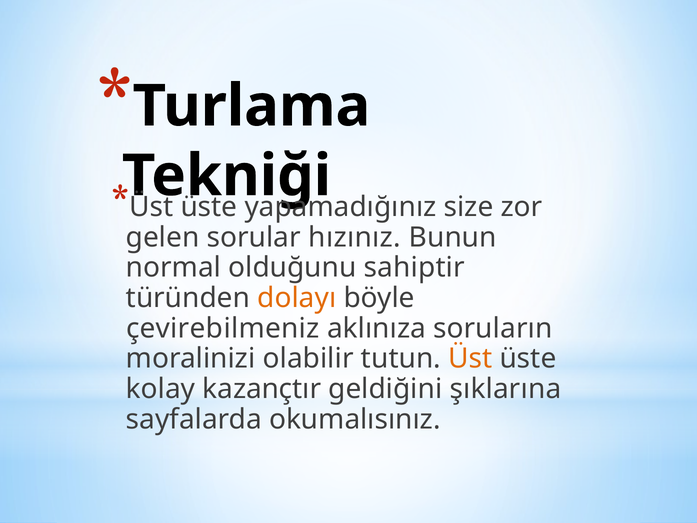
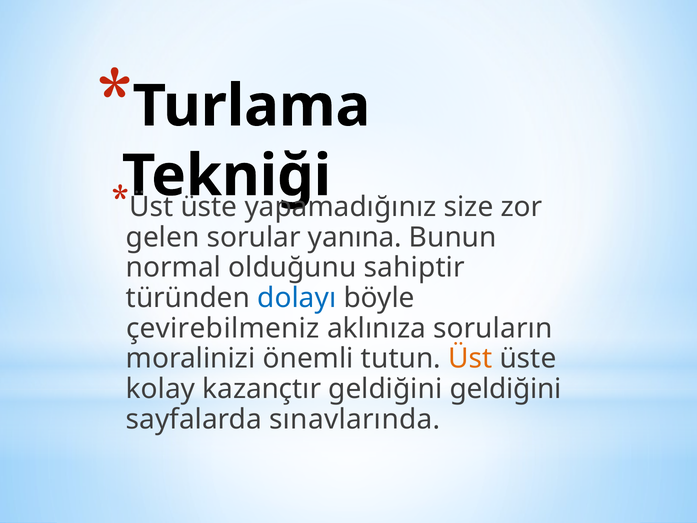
hızınız: hızınız -> yanına (355, 237)
dolayı colour: orange -> blue (297, 298)
olabilir: olabilir -> önemli (308, 358)
geldiğini şıklarına: şıklarına -> geldiğini (506, 389)
okumalısınız: okumalısınız -> sınavlarında (355, 419)
